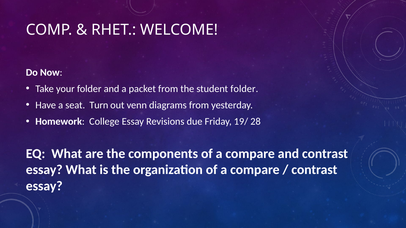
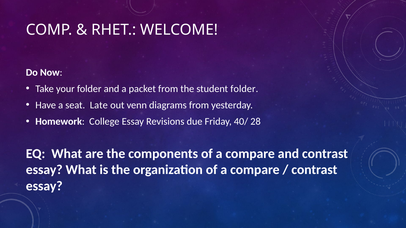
Turn: Turn -> Late (99, 105)
19/: 19/ -> 40/ (241, 122)
